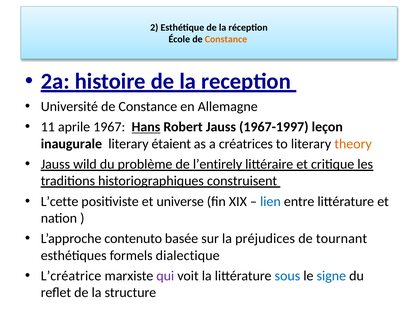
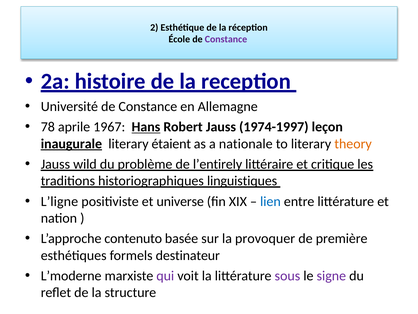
Constance colour: orange -> purple (226, 39)
11: 11 -> 78 (48, 127)
1967-1997: 1967-1997 -> 1974-1997 (274, 127)
inaugurale underline: none -> present (71, 144)
créatrices: créatrices -> nationale (246, 144)
construisent: construisent -> linguistiques (242, 181)
L’cette: L’cette -> L’ligne (59, 201)
préjudices: préjudices -> provoquer (265, 238)
tournant: tournant -> première (342, 238)
dialectique: dialectique -> destinateur (188, 255)
L’créatrice: L’créatrice -> L’moderne (71, 275)
sous colour: blue -> purple (287, 275)
signe colour: blue -> purple (331, 275)
